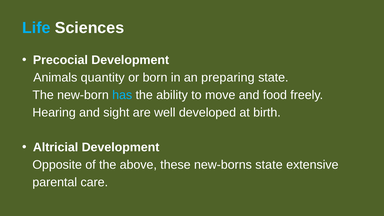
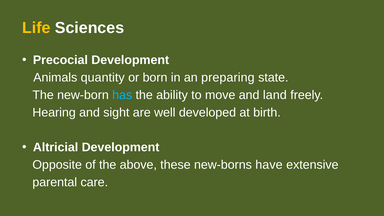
Life colour: light blue -> yellow (36, 28)
food: food -> land (275, 95)
new-borns state: state -> have (269, 165)
